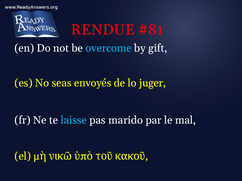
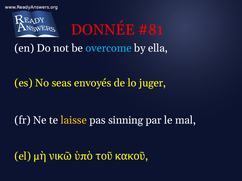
RENDUE: RENDUE -> DONNÉE (103, 30)
gift: gift -> ella (158, 48)
laisse colour: light blue -> yellow (74, 121)
marido: marido -> sinning (126, 121)
